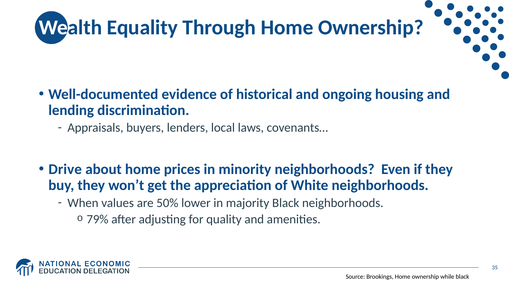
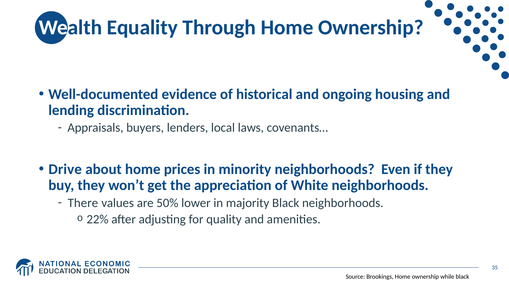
When: When -> There (83, 203)
79%: 79% -> 22% (98, 219)
